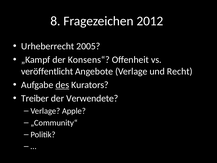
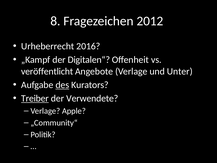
2005: 2005 -> 2016 (88, 46)
Konsens“: Konsens“ -> Digitalen“ (89, 60)
Recht: Recht -> Unter (180, 71)
Treiber underline: none -> present (35, 98)
